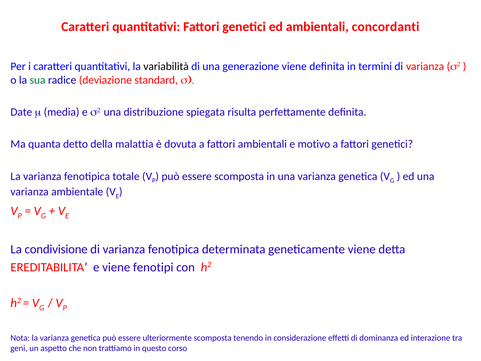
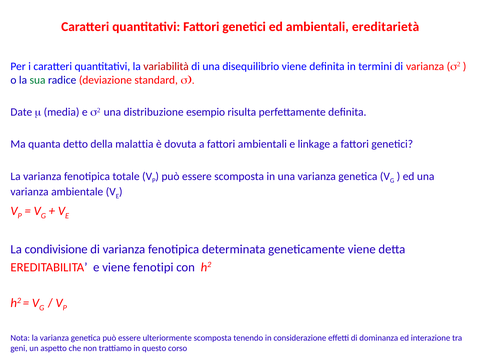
concordanti: concordanti -> ereditarietà (386, 27)
variabilità colour: black -> red (166, 66)
generazione: generazione -> disequilibrio (251, 66)
spiegata: spiegata -> esempio (206, 112)
motivo: motivo -> linkage (314, 144)
